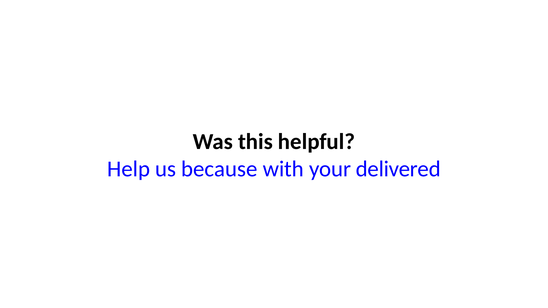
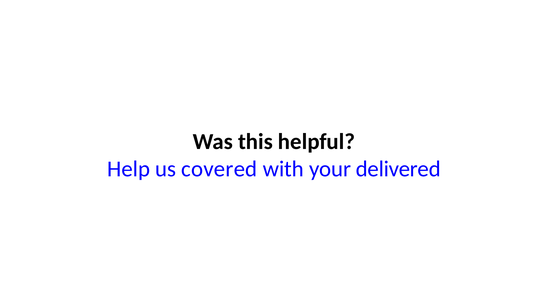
because: because -> covered (219, 169)
